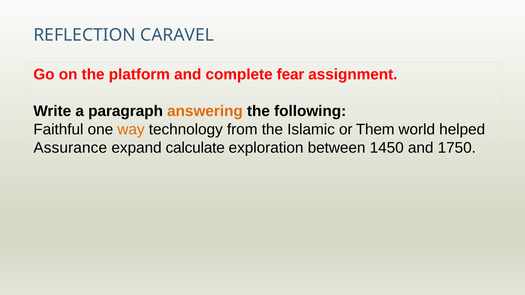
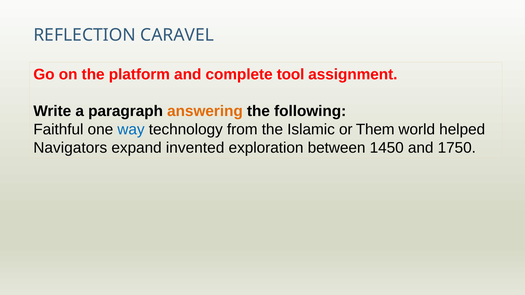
fear: fear -> tool (291, 75)
way colour: orange -> blue (131, 130)
Assurance: Assurance -> Navigators (70, 148)
calculate: calculate -> invented (195, 148)
